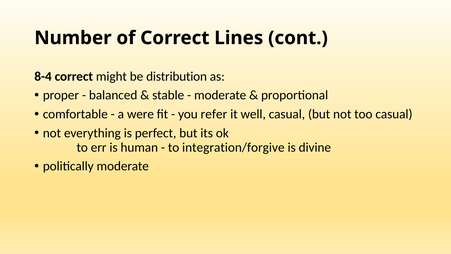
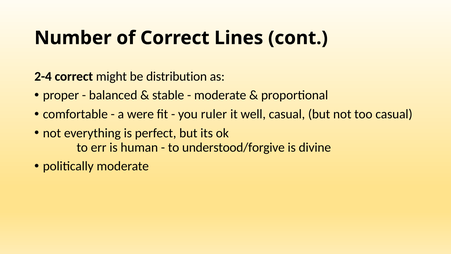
8-4: 8-4 -> 2-4 (43, 76)
refer: refer -> ruler (214, 114)
integration/forgive: integration/forgive -> understood/forgive (233, 147)
